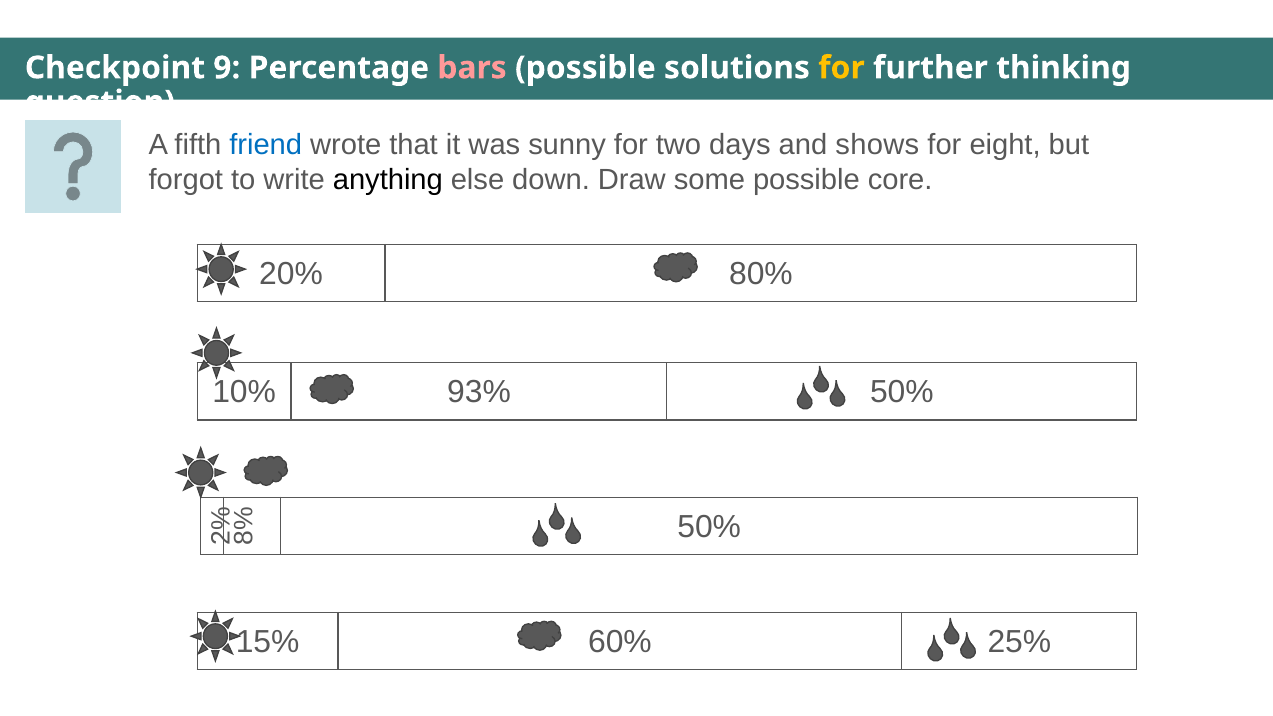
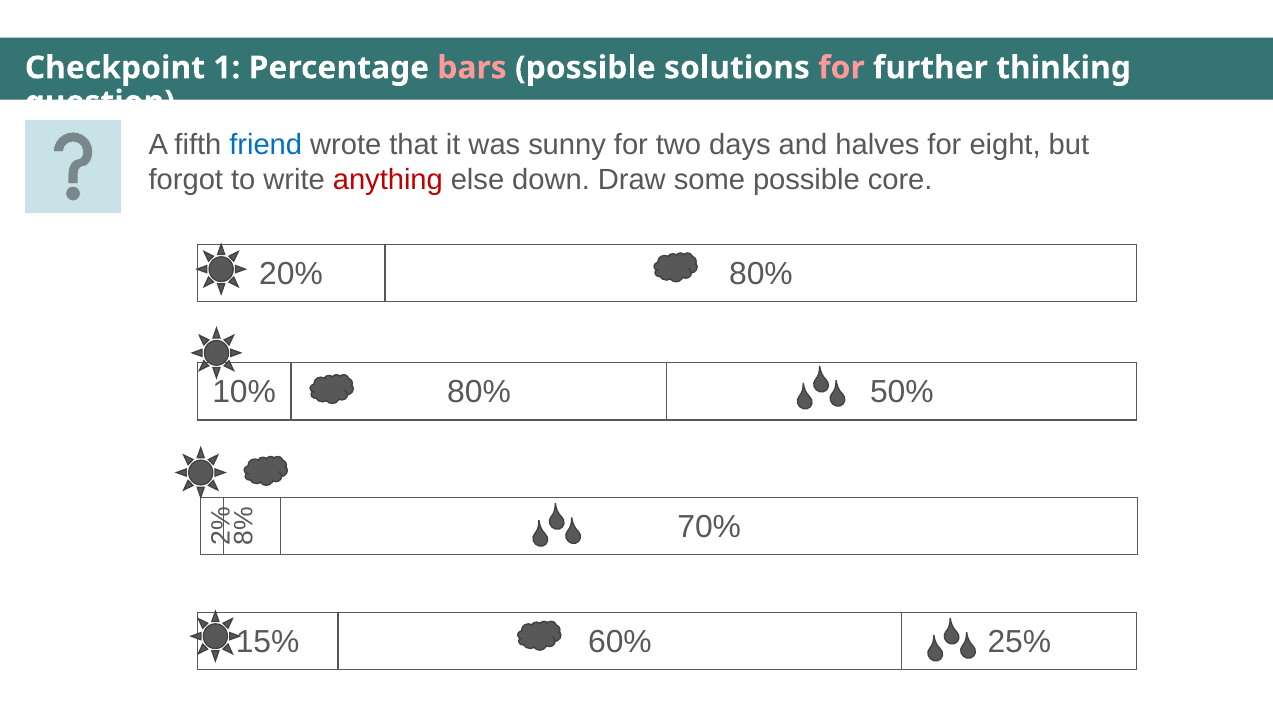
9: 9 -> 1 (227, 68)
for colour: yellow -> pink (841, 68)
shows: shows -> halves (877, 145)
anything colour: black -> red (388, 180)
10% 93%: 93% -> 80% (479, 392)
50%: 50% -> 70% (709, 527)
